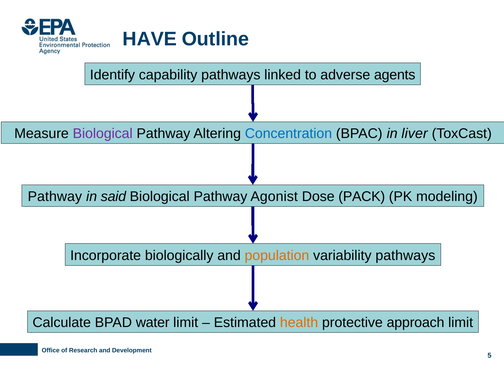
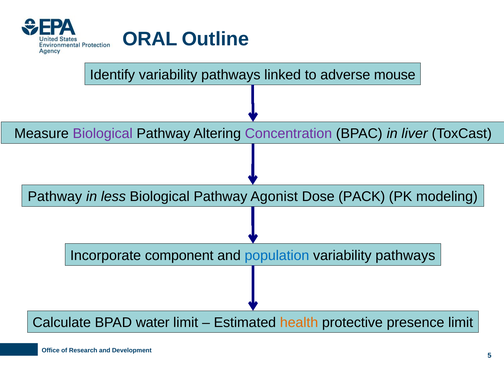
HAVE: HAVE -> ORAL (150, 39)
Identify capability: capability -> variability (168, 75)
agents: agents -> mouse (395, 75)
Concentration colour: blue -> purple (288, 134)
said: said -> less (113, 197)
biologically: biologically -> component (179, 255)
population colour: orange -> blue (277, 255)
approach: approach -> presence (416, 323)
